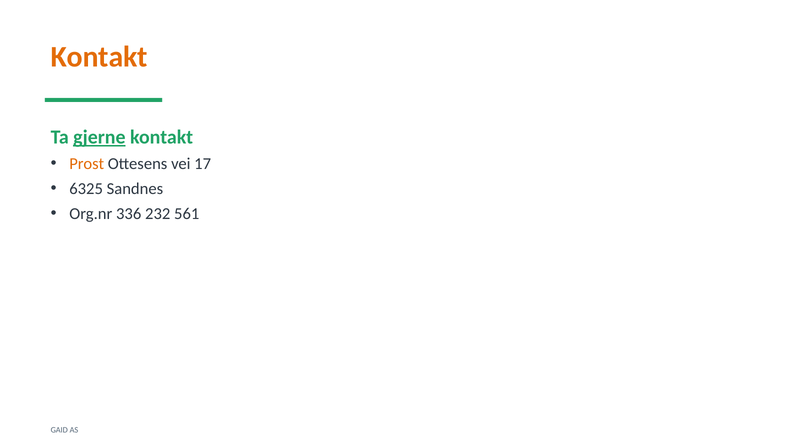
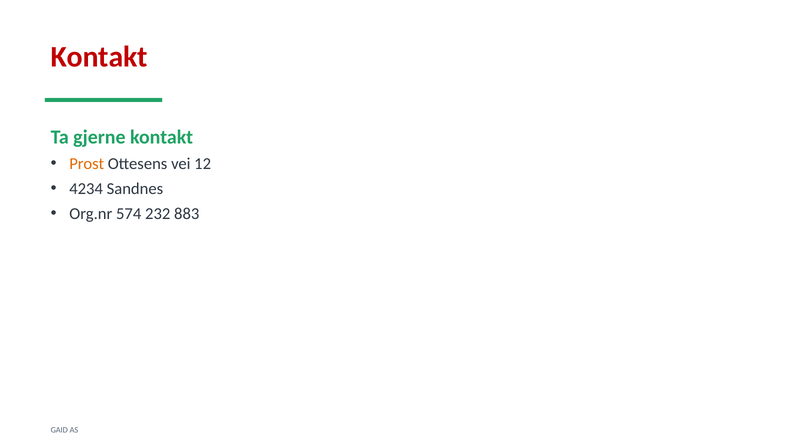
Kontakt colour: orange -> red (99, 57)
gjerne underline: present -> none (99, 137)
17: 17 -> 12 (203, 164)
6325: 6325 -> 4234 (86, 189)
336: 336 -> 574 (129, 213)
561: 561 -> 883 (187, 213)
